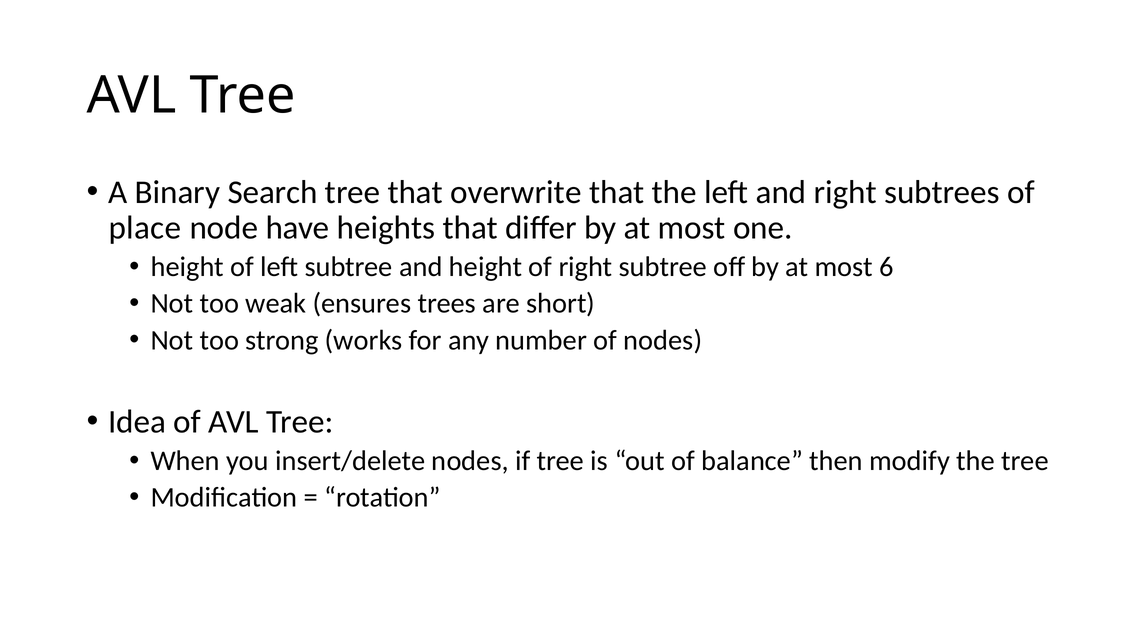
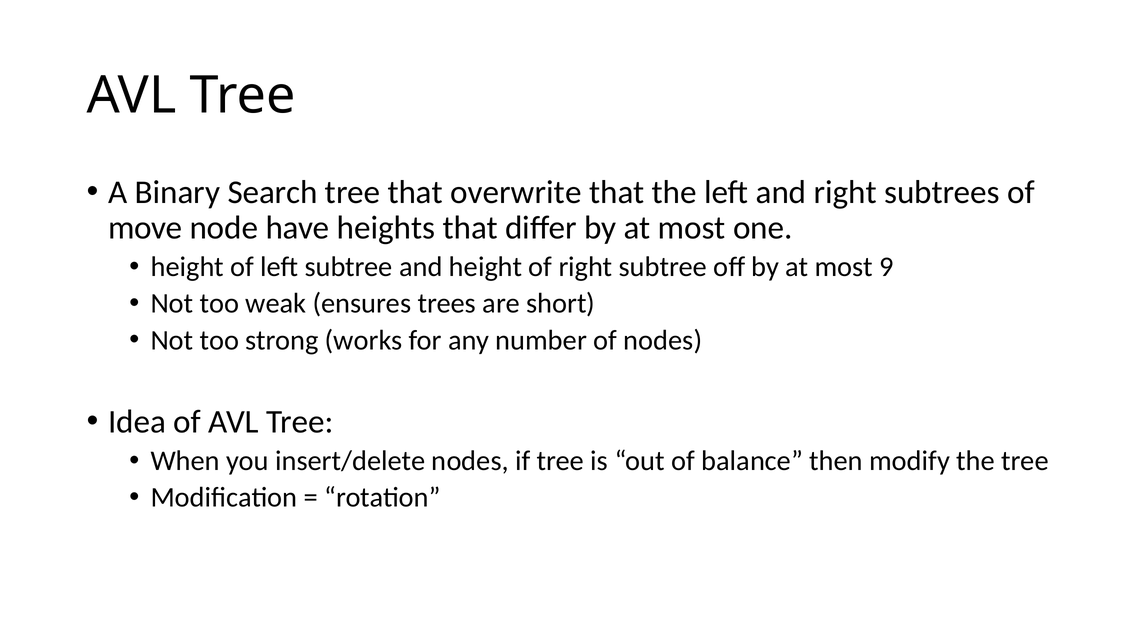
place: place -> move (145, 228)
6: 6 -> 9 (886, 267)
